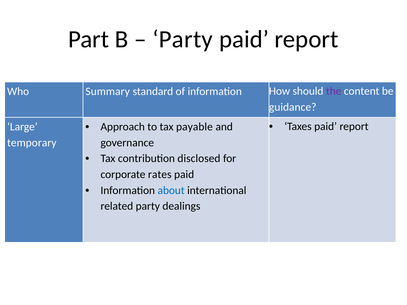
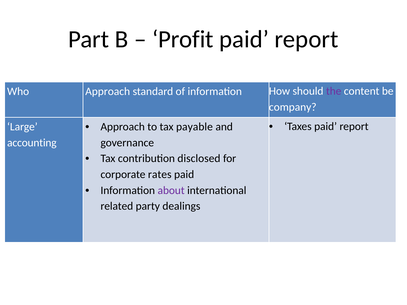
Party: Party -> Profit (183, 39)
Who Summary: Summary -> Approach (108, 92)
guidance: guidance -> company (293, 107)
temporary: temporary -> accounting (32, 143)
about colour: blue -> purple (171, 190)
